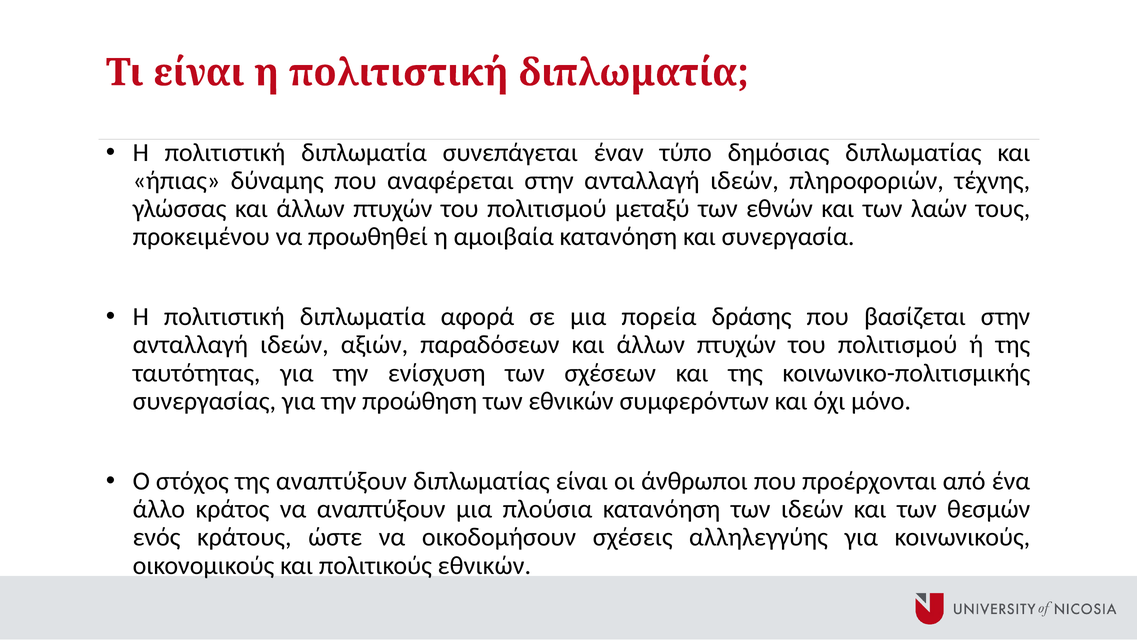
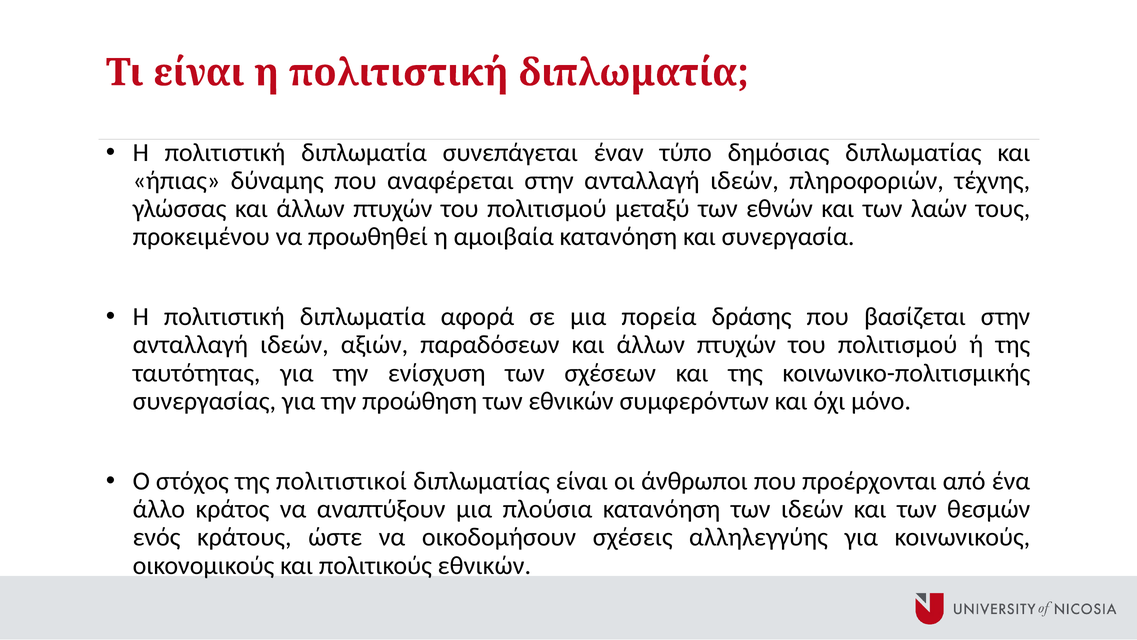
της αναπτύξουν: αναπτύξουν -> πολιτιστικοί (341, 481)
